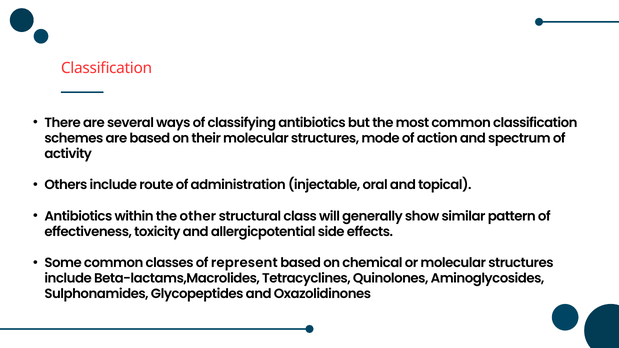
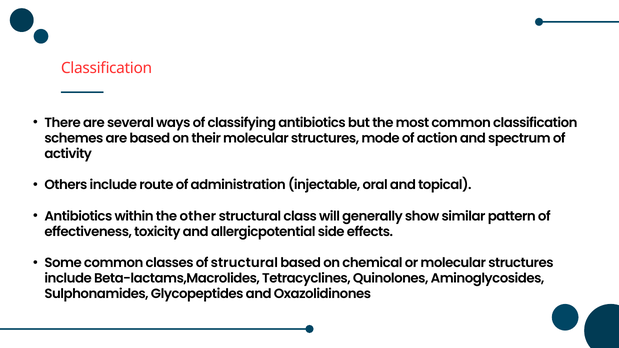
of represent: represent -> structural (244, 263)
